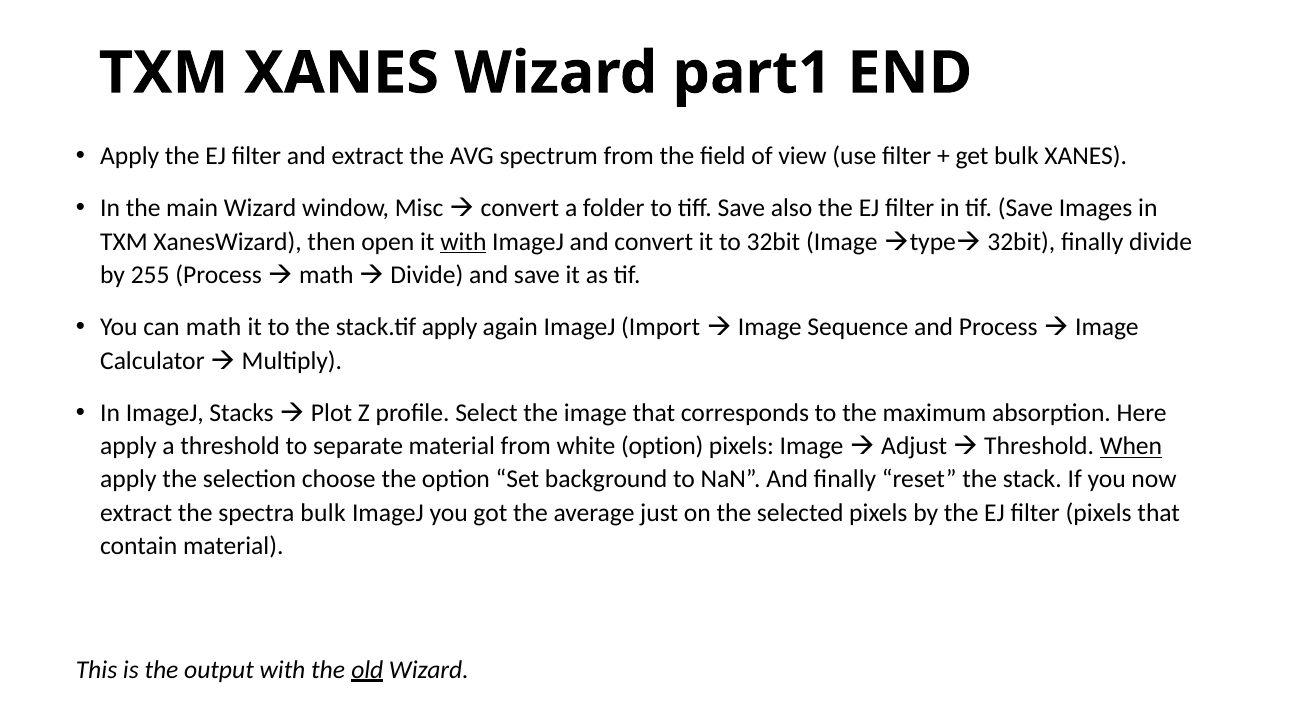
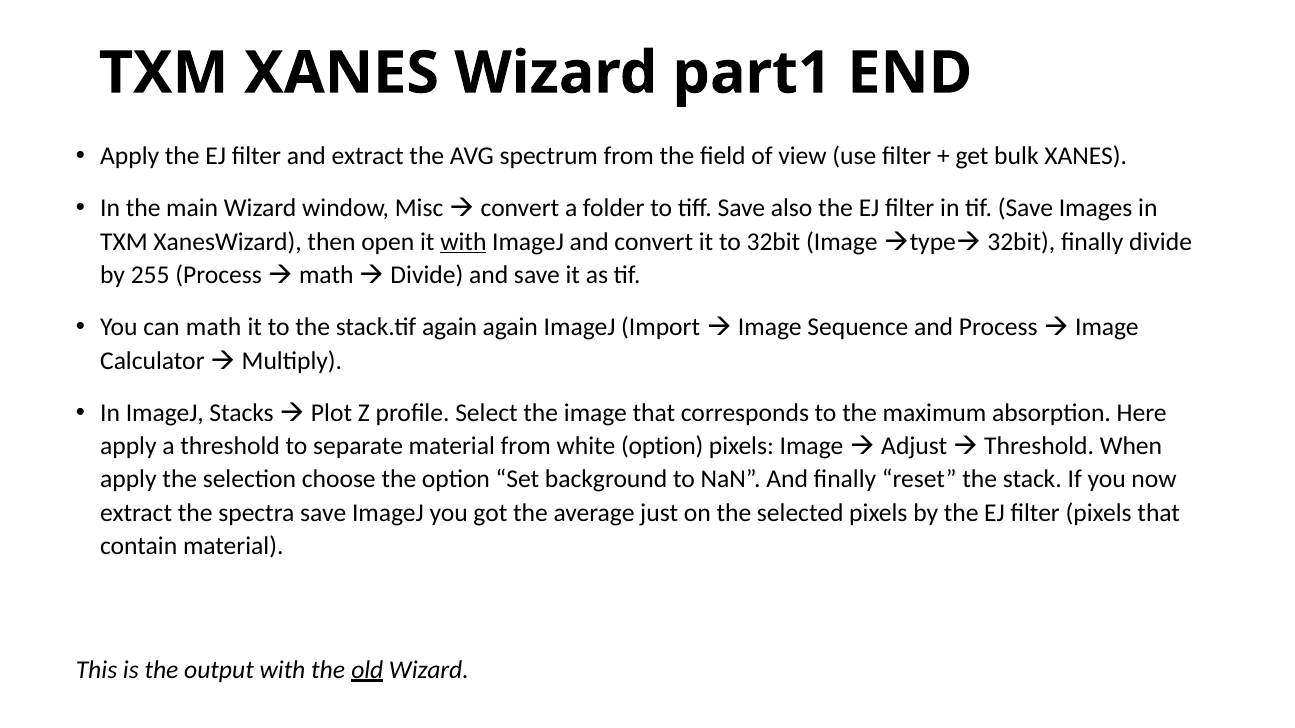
stack.tif apply: apply -> again (450, 328)
When underline: present -> none (1131, 447)
spectra bulk: bulk -> save (323, 513)
